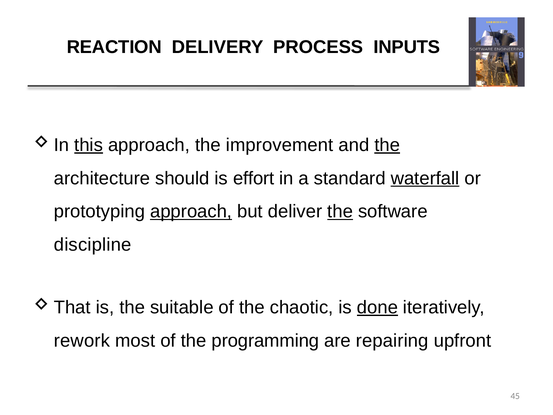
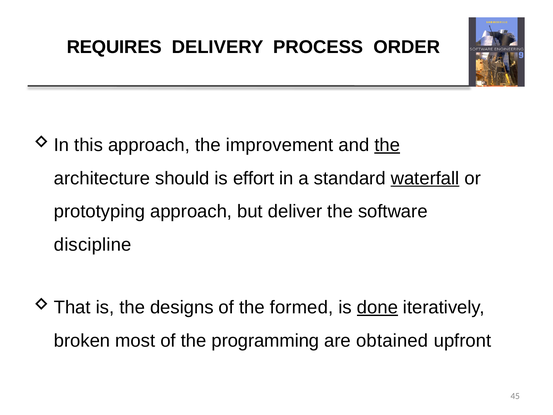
REACTION: REACTION -> REQUIRES (114, 47)
INPUTS: INPUTS -> ORDER (407, 47)
this underline: present -> none (89, 145)
approach underline: present -> none (191, 211)
the underline: present -> none (340, 211)
suitable: suitable -> designs (182, 307)
chaotic: chaotic -> formed (302, 307)
rework: rework -> broken (82, 340)
repairing: repairing -> obtained (392, 340)
